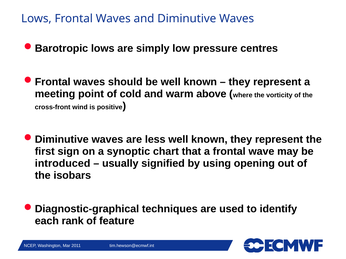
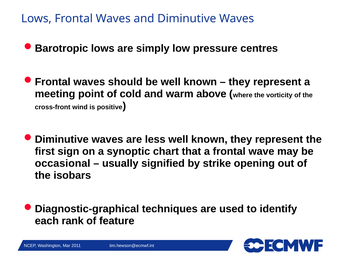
introduced: introduced -> occasional (63, 164)
using: using -> strike (217, 164)
